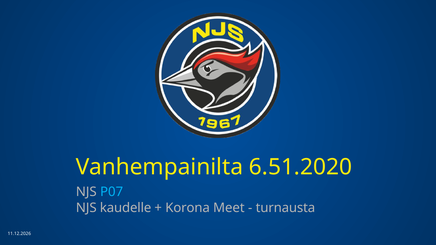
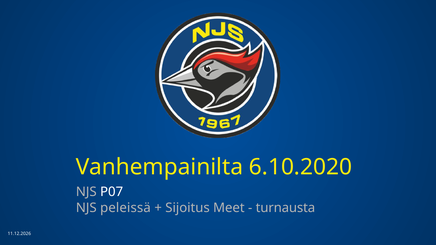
6.51.2020: 6.51.2020 -> 6.10.2020 (300, 167)
P07 colour: light blue -> white (112, 192)
kaudelle: kaudelle -> peleissä (125, 208)
Korona: Korona -> Sijoitus (188, 208)
